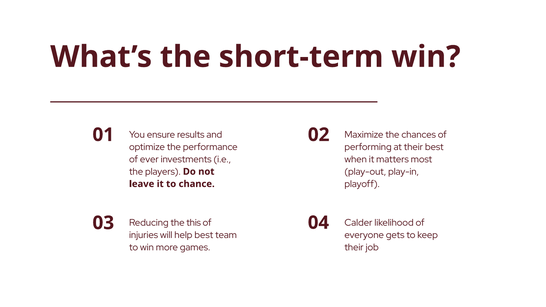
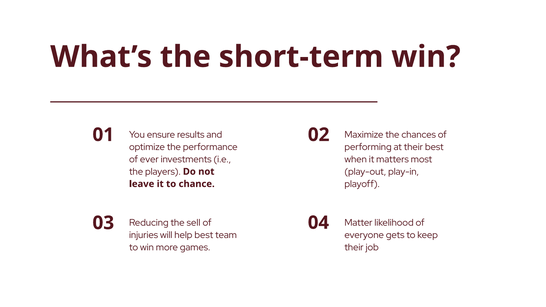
Calder: Calder -> Matter (358, 223)
this: this -> sell (194, 223)
